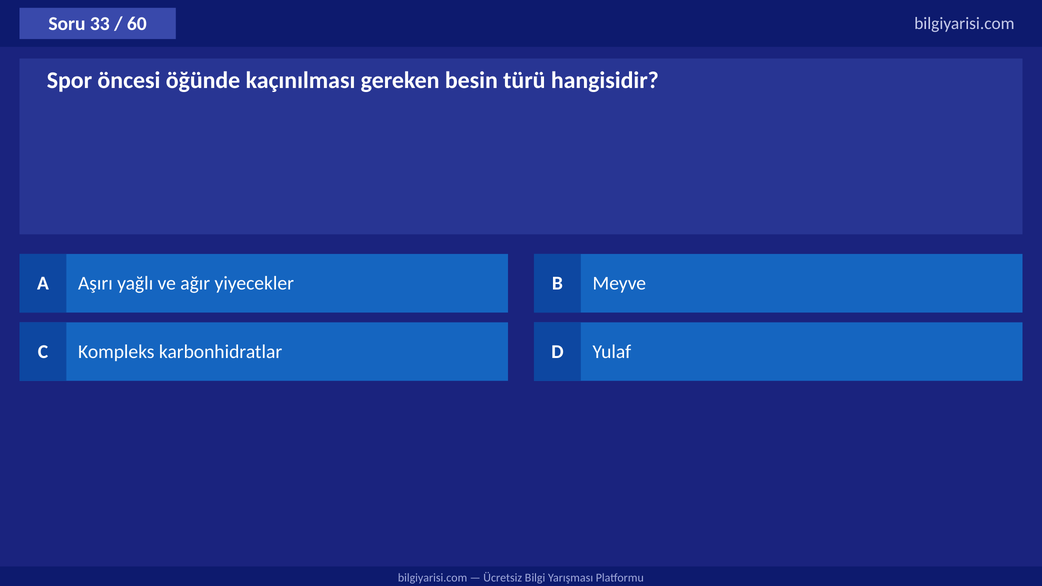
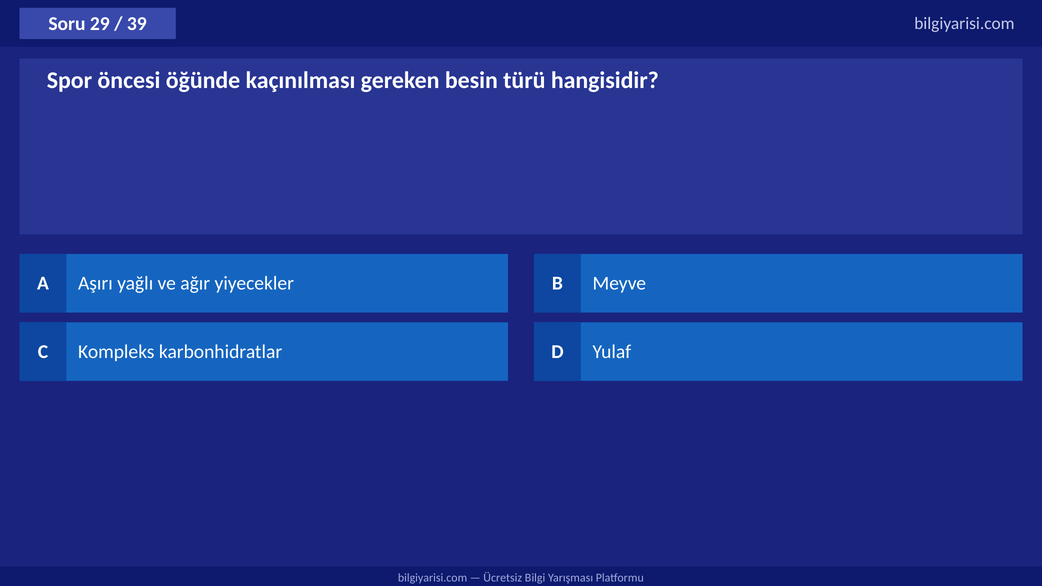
33: 33 -> 29 (100, 24)
60: 60 -> 39 (137, 24)
